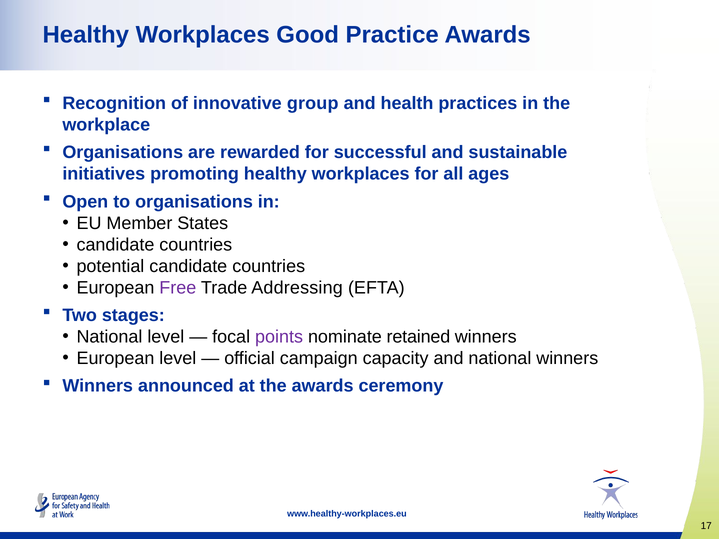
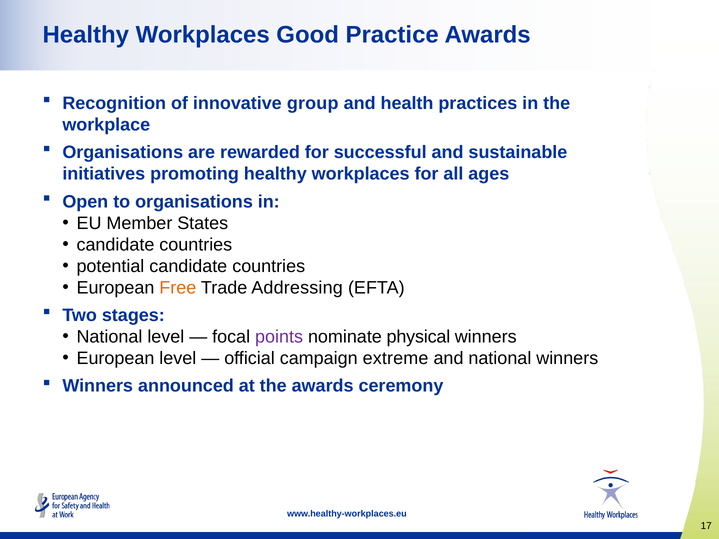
Free colour: purple -> orange (178, 288)
retained: retained -> physical (418, 337)
capacity: capacity -> extreme (396, 359)
